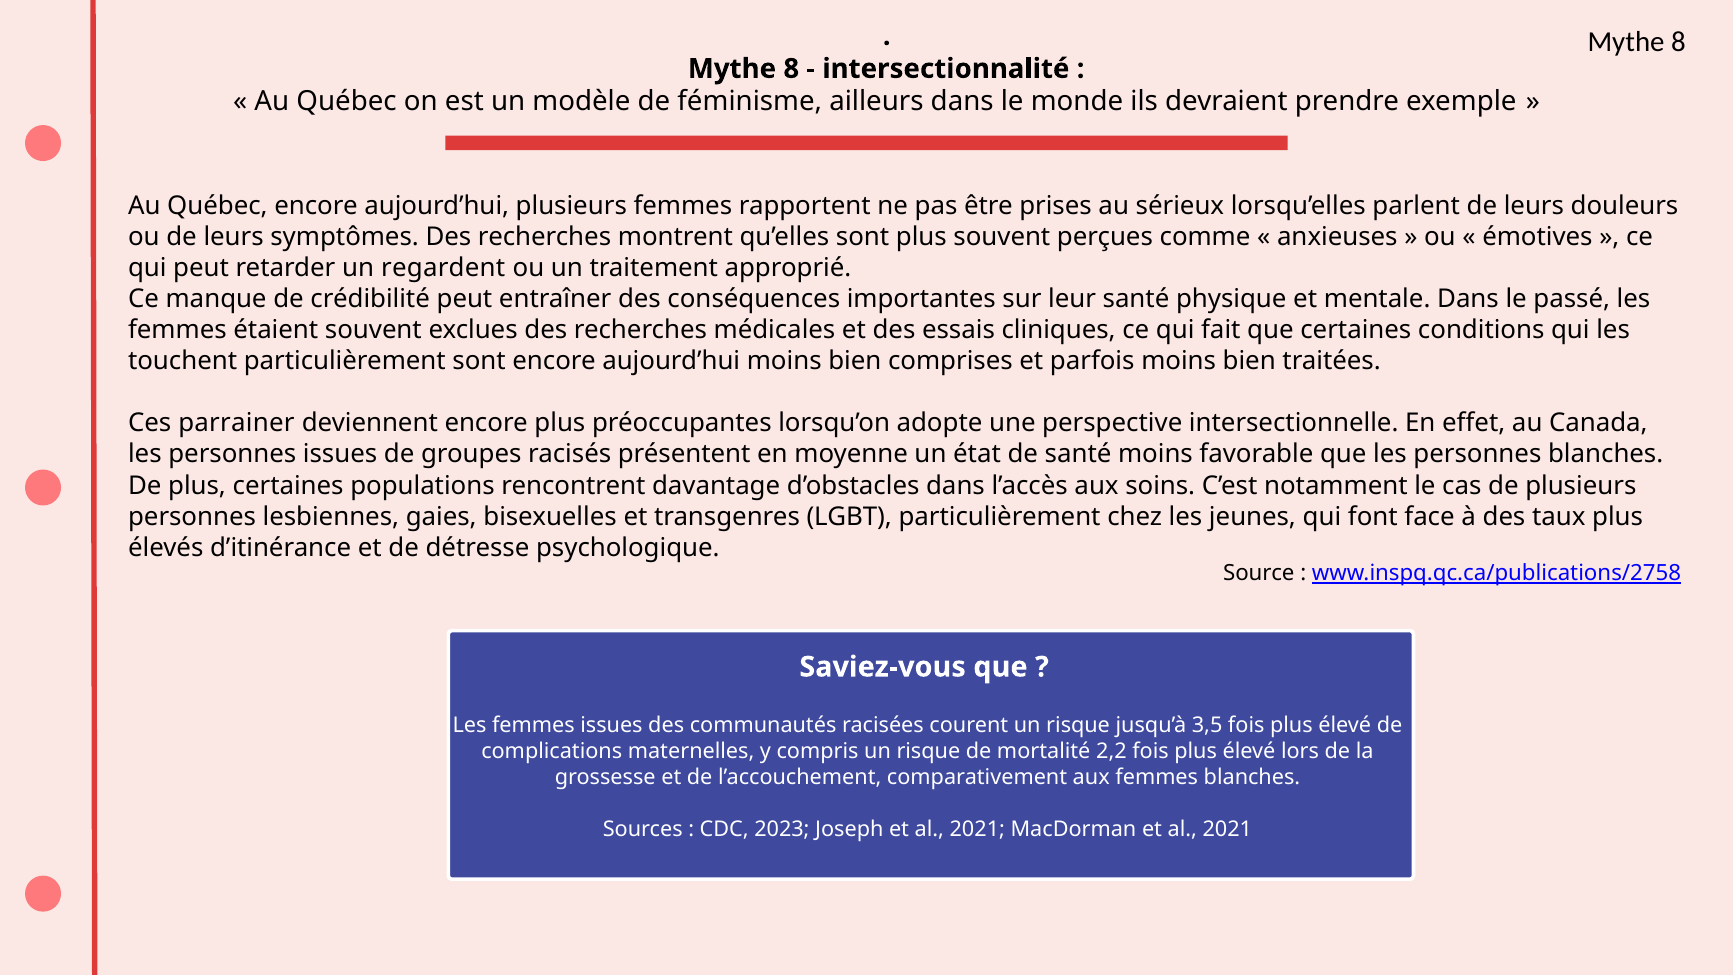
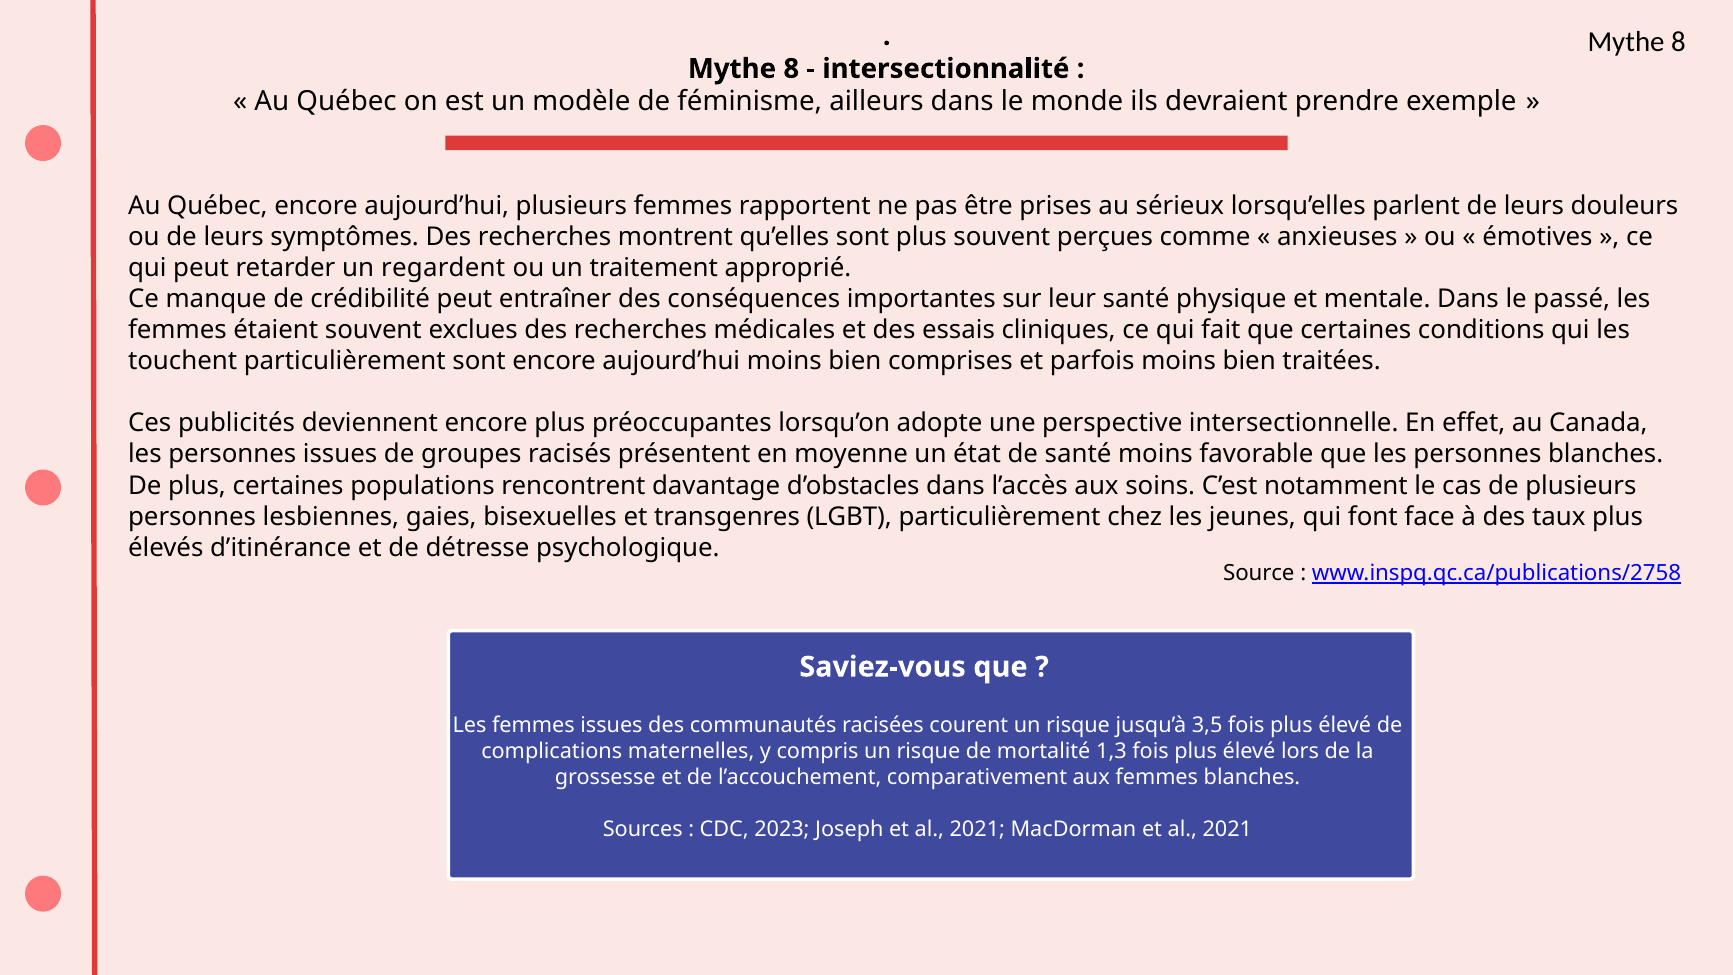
parrainer: parrainer -> publicités (237, 423)
2,2: 2,2 -> 1,3 (1111, 752)
